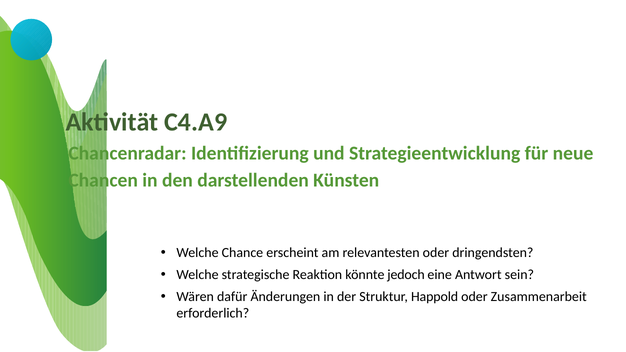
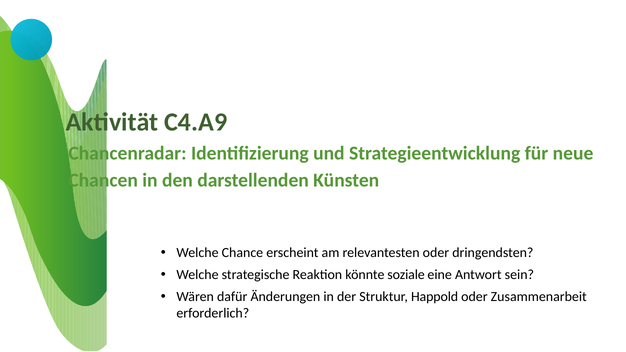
jedoch: jedoch -> soziale (406, 275)
